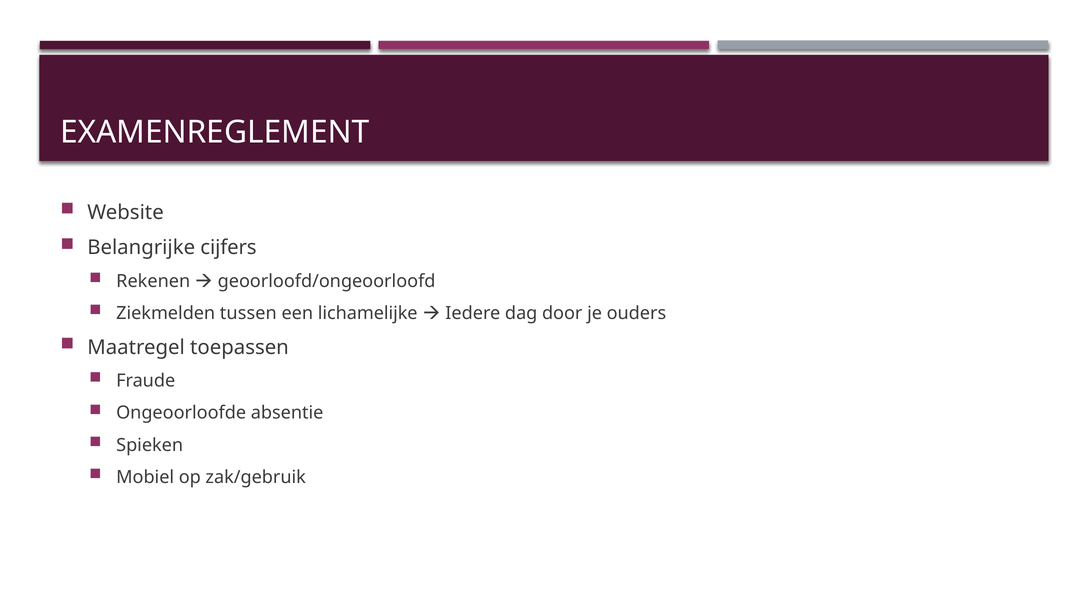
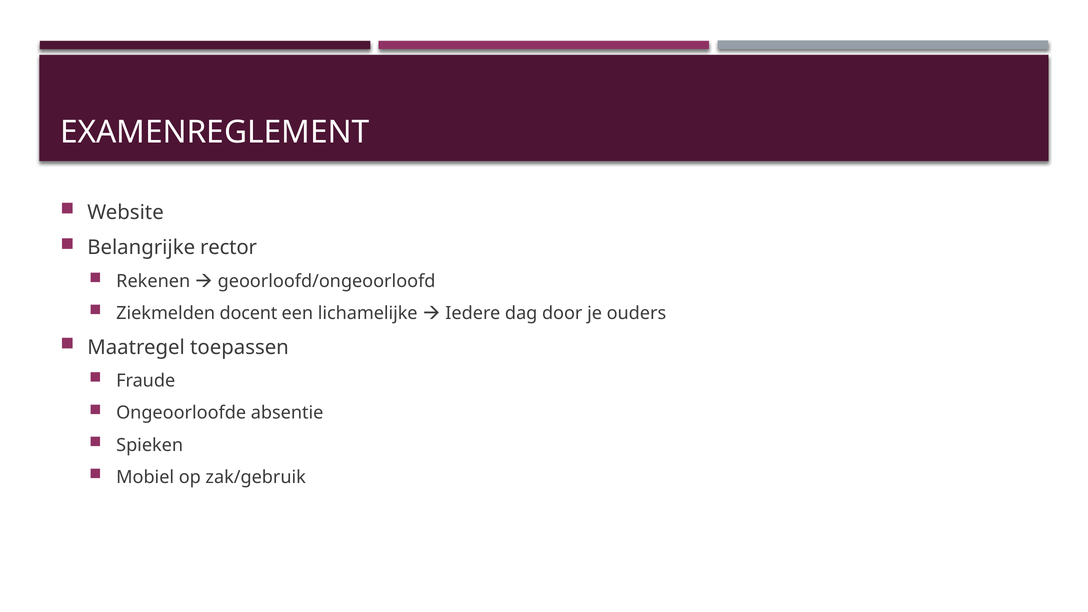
cijfers: cijfers -> rector (229, 248)
tussen: tussen -> docent (248, 313)
